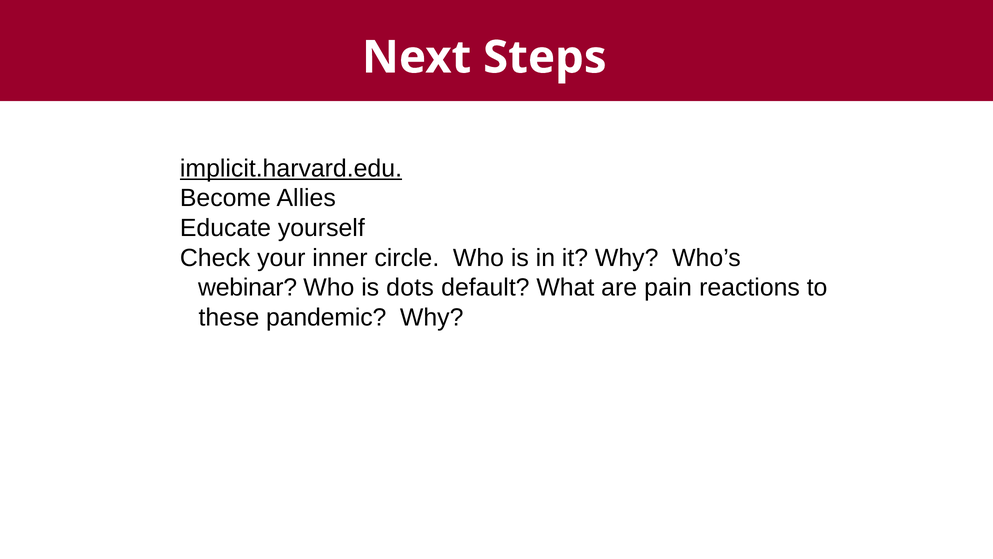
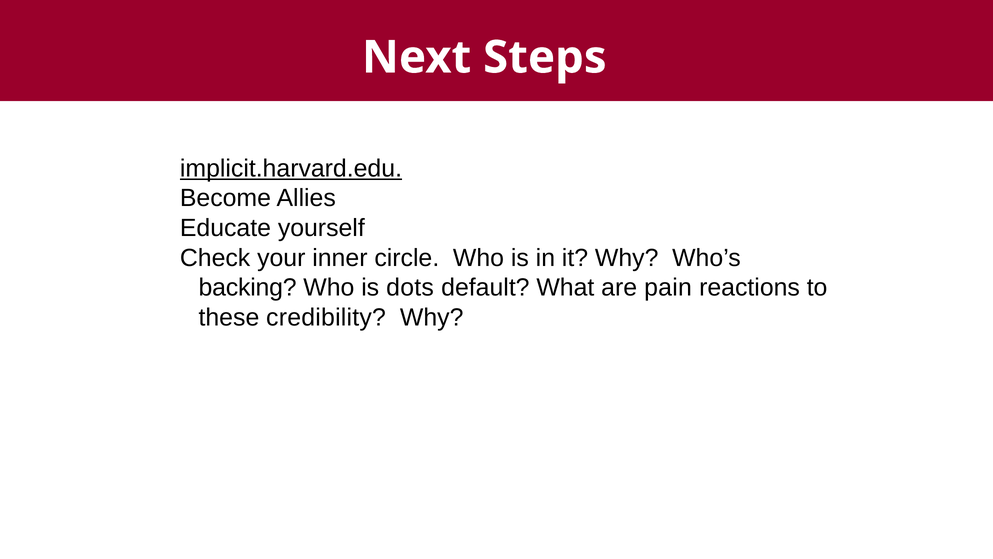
webinar: webinar -> backing (248, 287)
pandemic: pandemic -> credibility (326, 317)
